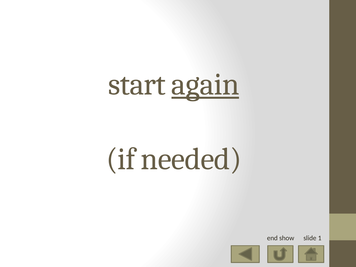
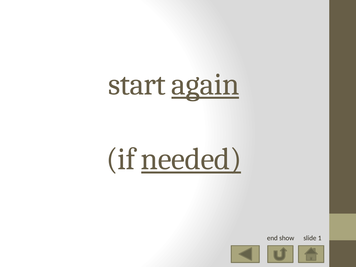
needed underline: none -> present (191, 159)
